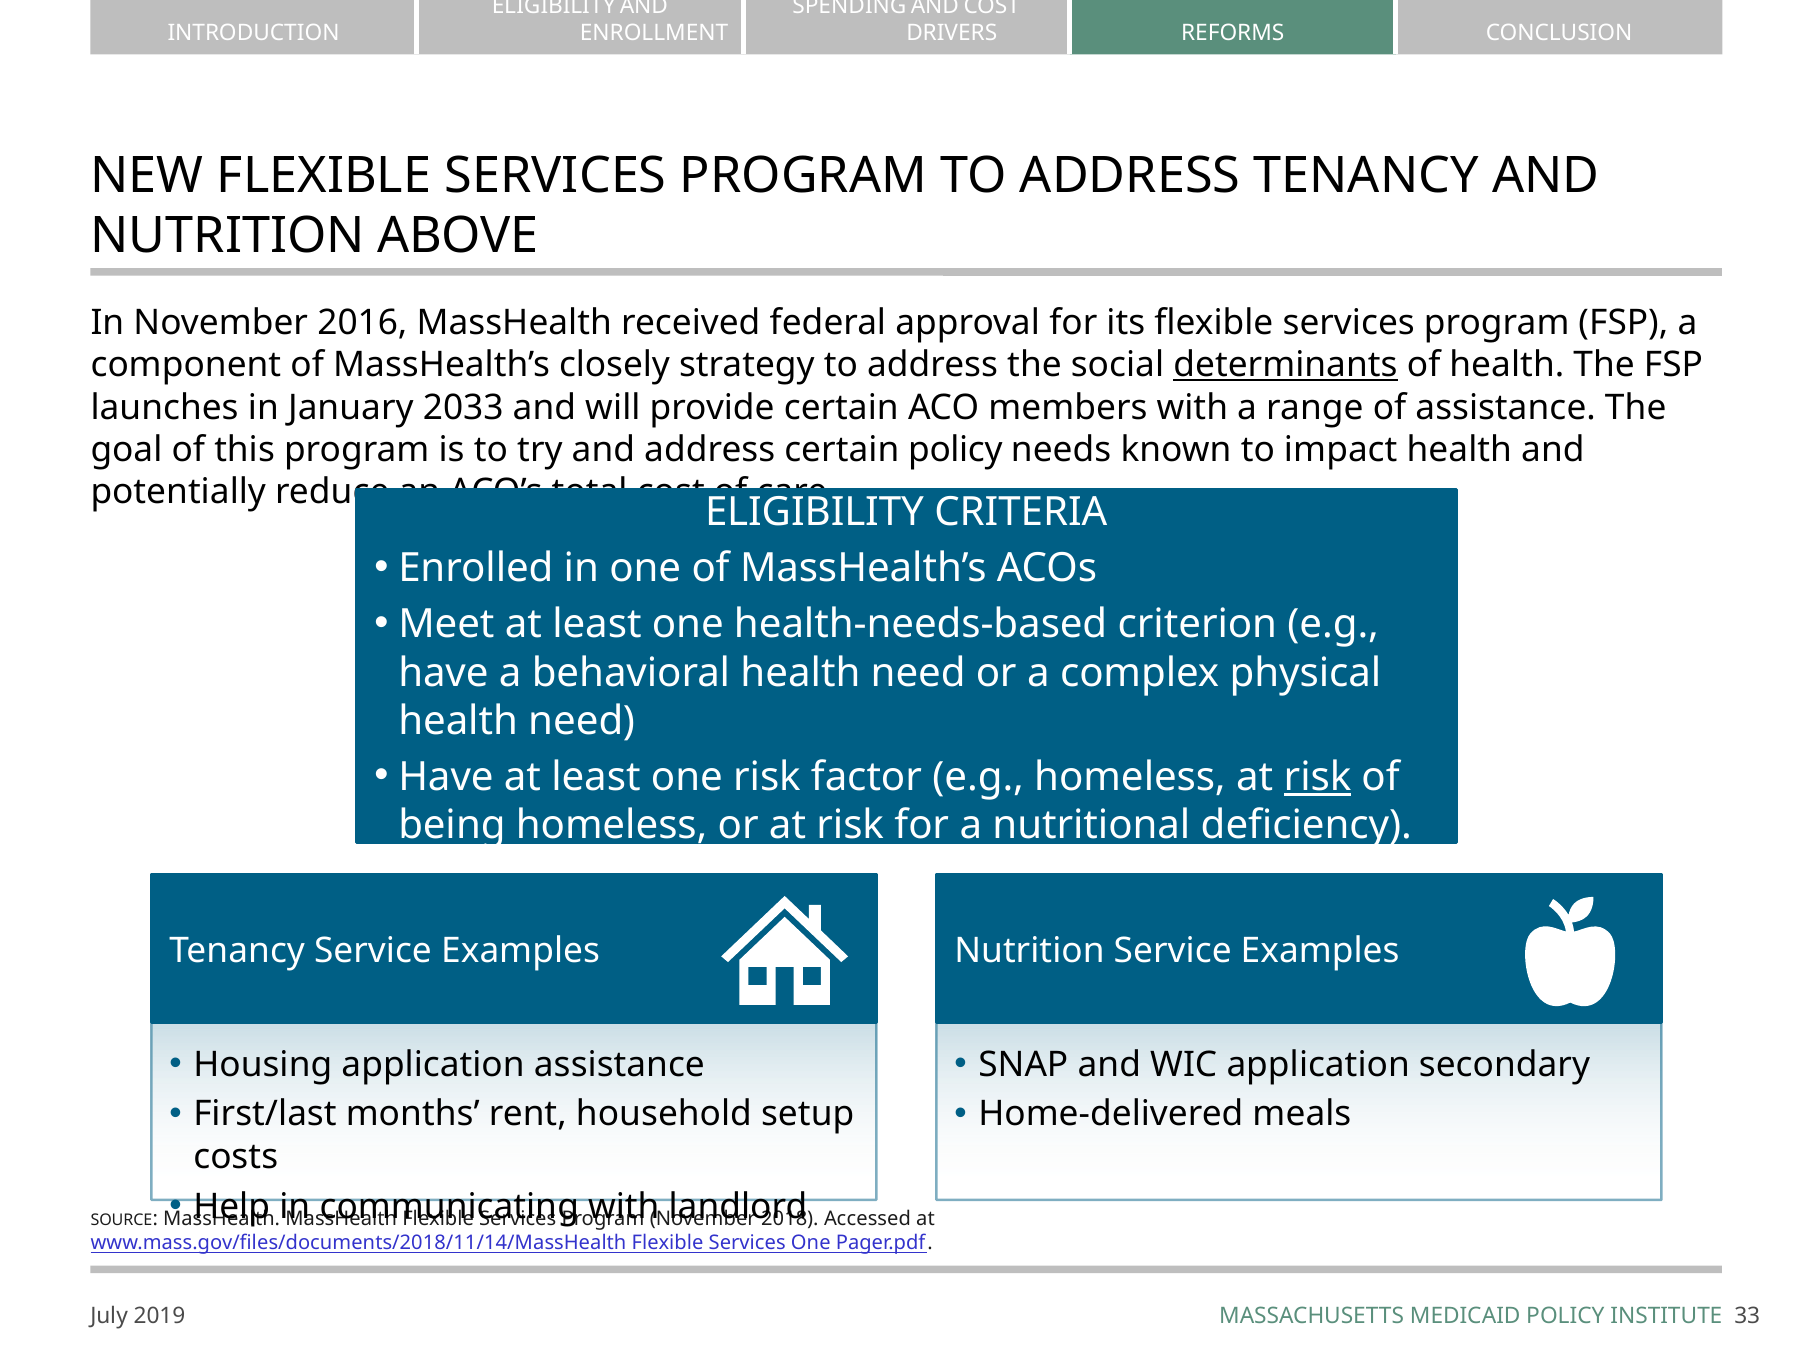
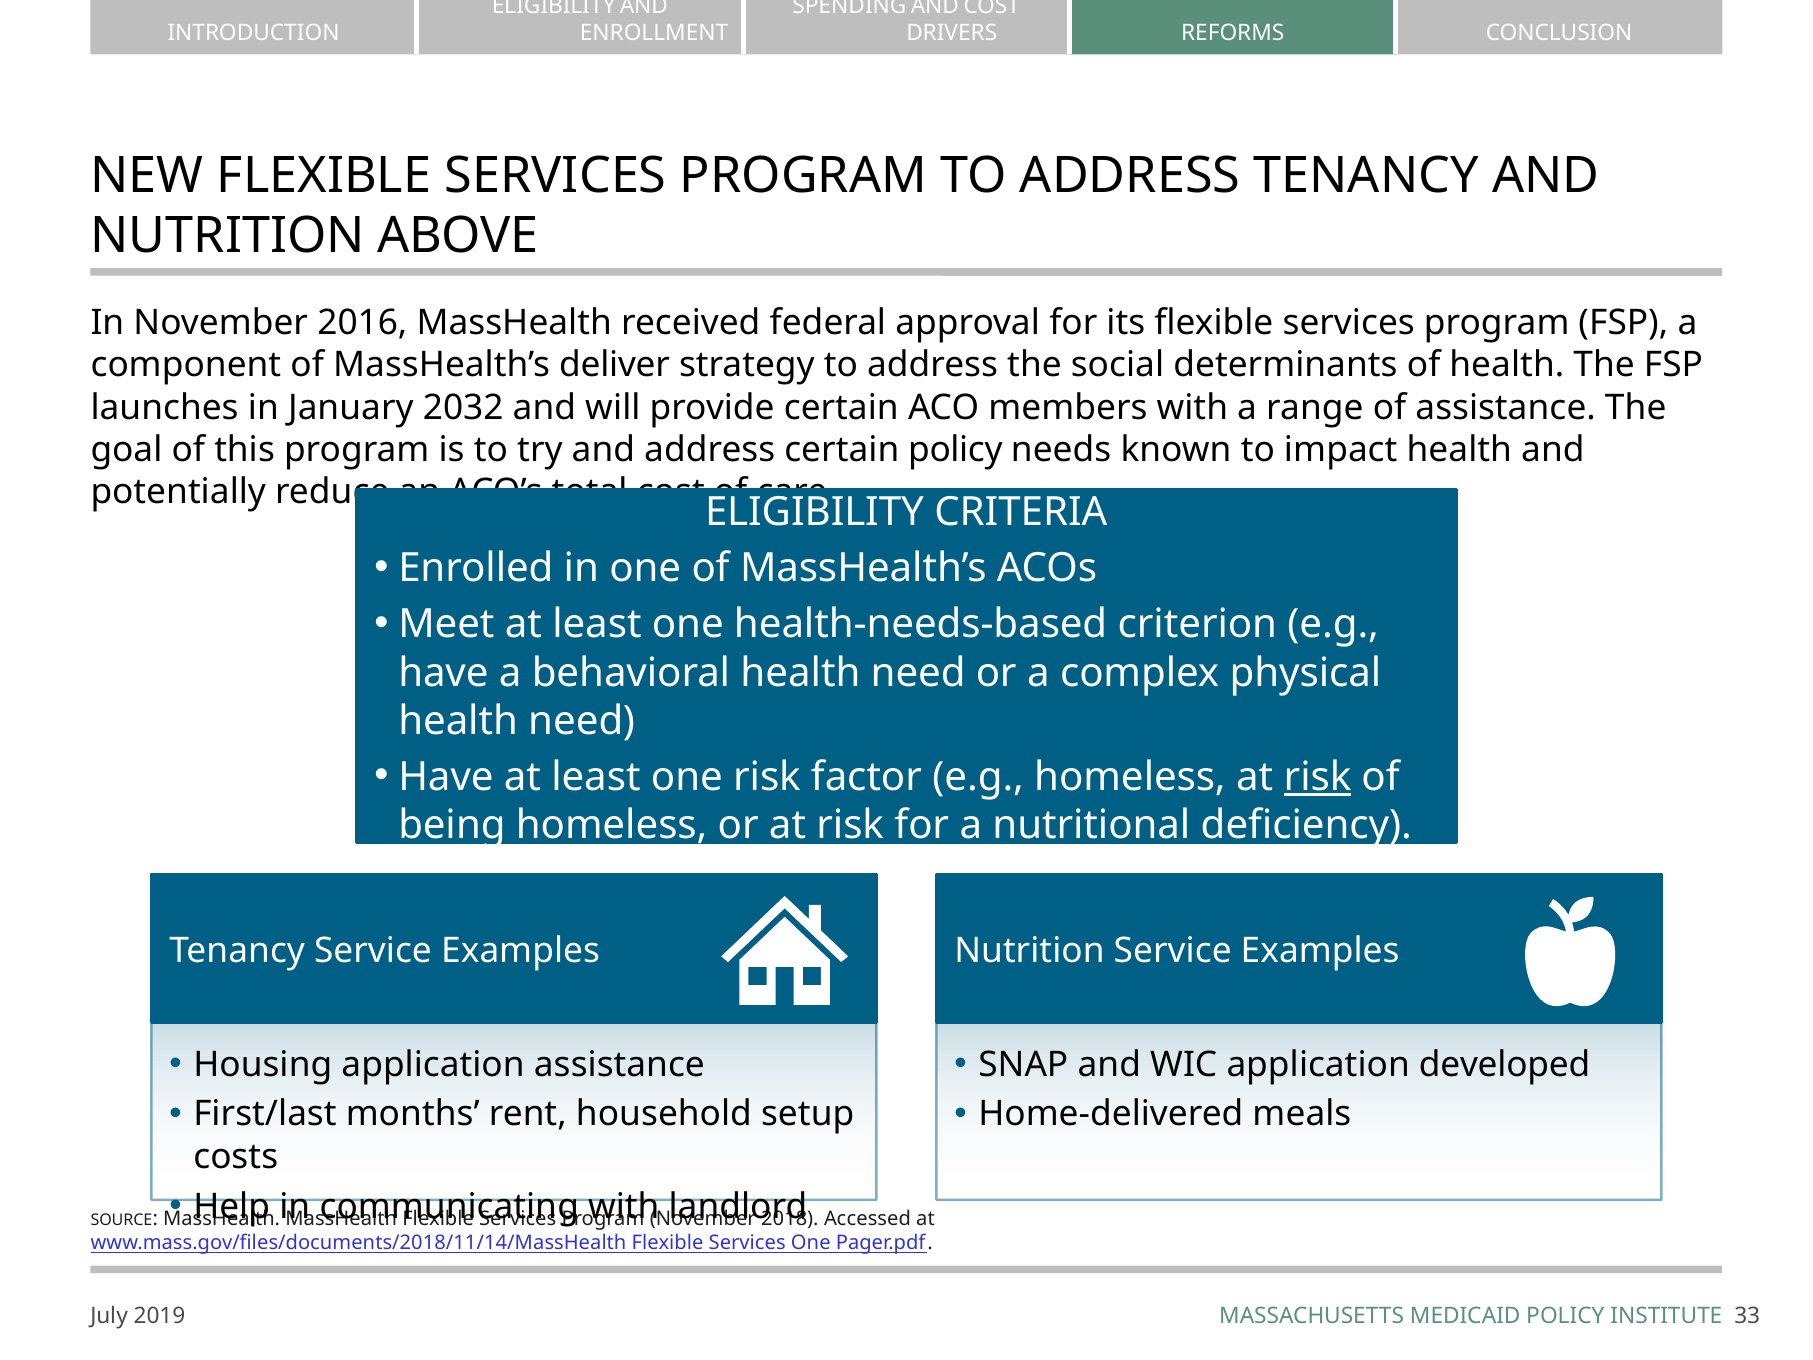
closely: closely -> deliver (615, 365)
determinants underline: present -> none (1285, 365)
2033: 2033 -> 2032 (463, 407)
secondary: secondary -> developed (1505, 1064)
